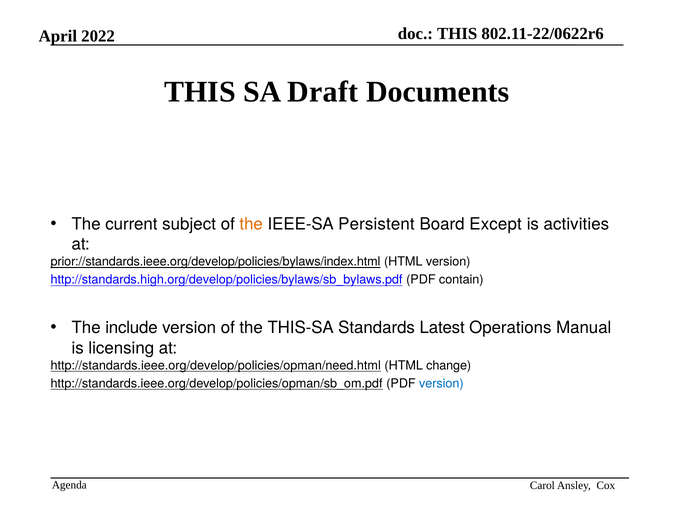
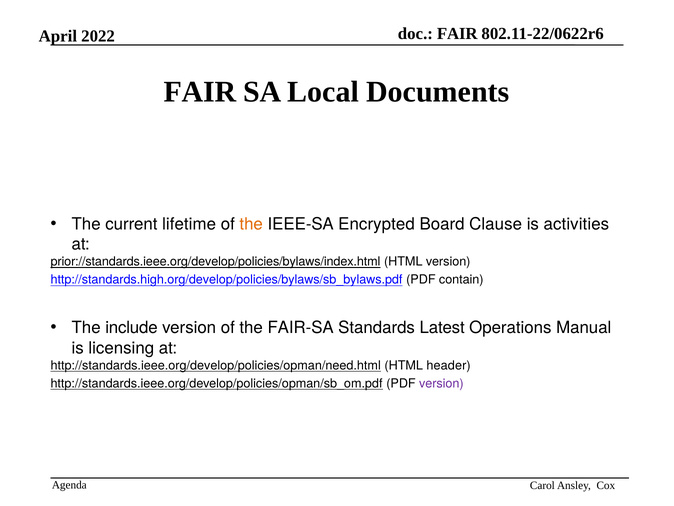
THIS: THIS -> FAIR (457, 34)
THIS: THIS -> FAIR (200, 92)
Draft: Draft -> Local (323, 92)
subject: subject -> lifetime (189, 224)
Persistent: Persistent -> Encrypted (376, 224)
Except: Except -> Clause (496, 224)
THIS-SA: THIS-SA -> FAIR-SA (301, 327)
change: change -> header (449, 365)
version colour: blue -> purple (441, 383)
